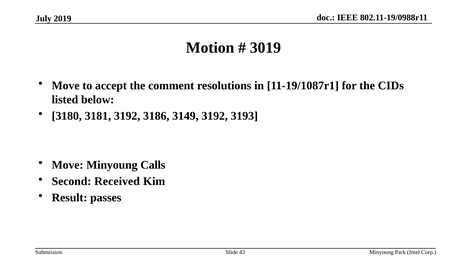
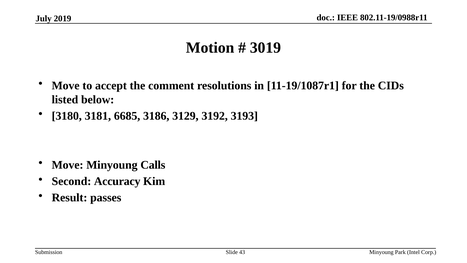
3181 3192: 3192 -> 6685 (127, 116)
3149: 3149 -> 3129 (185, 116)
Received: Received -> Accuracy (117, 181)
